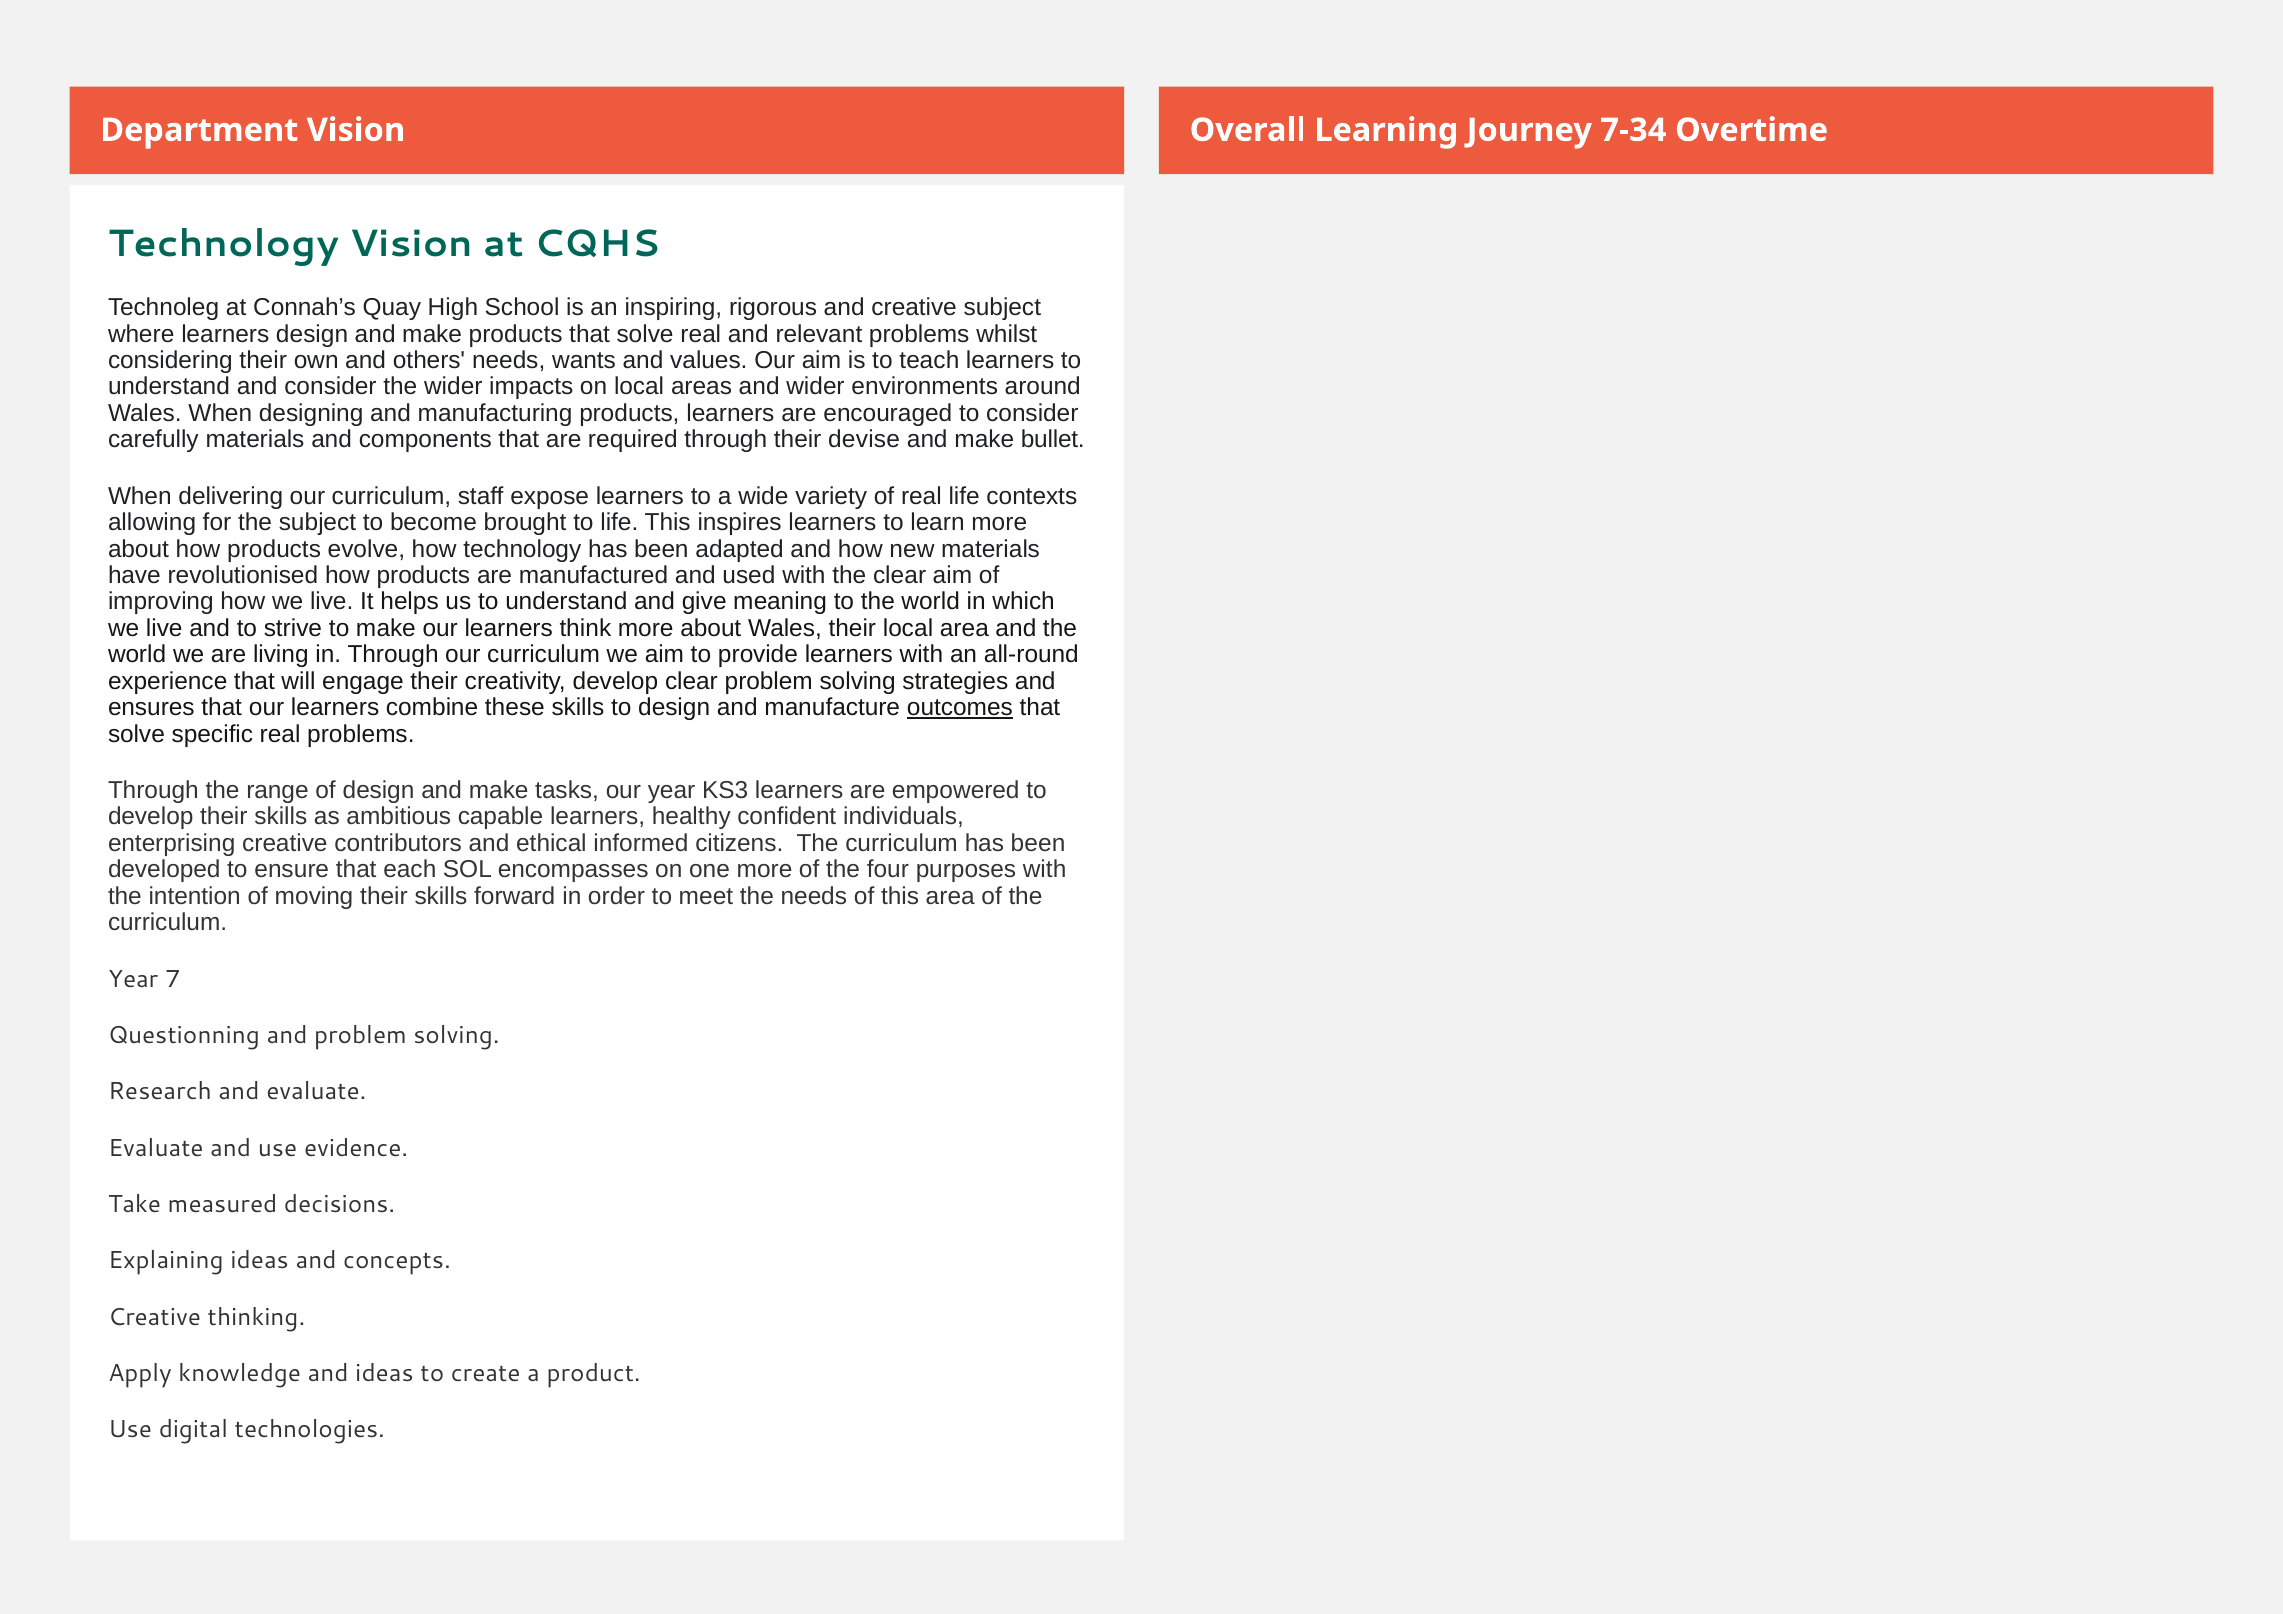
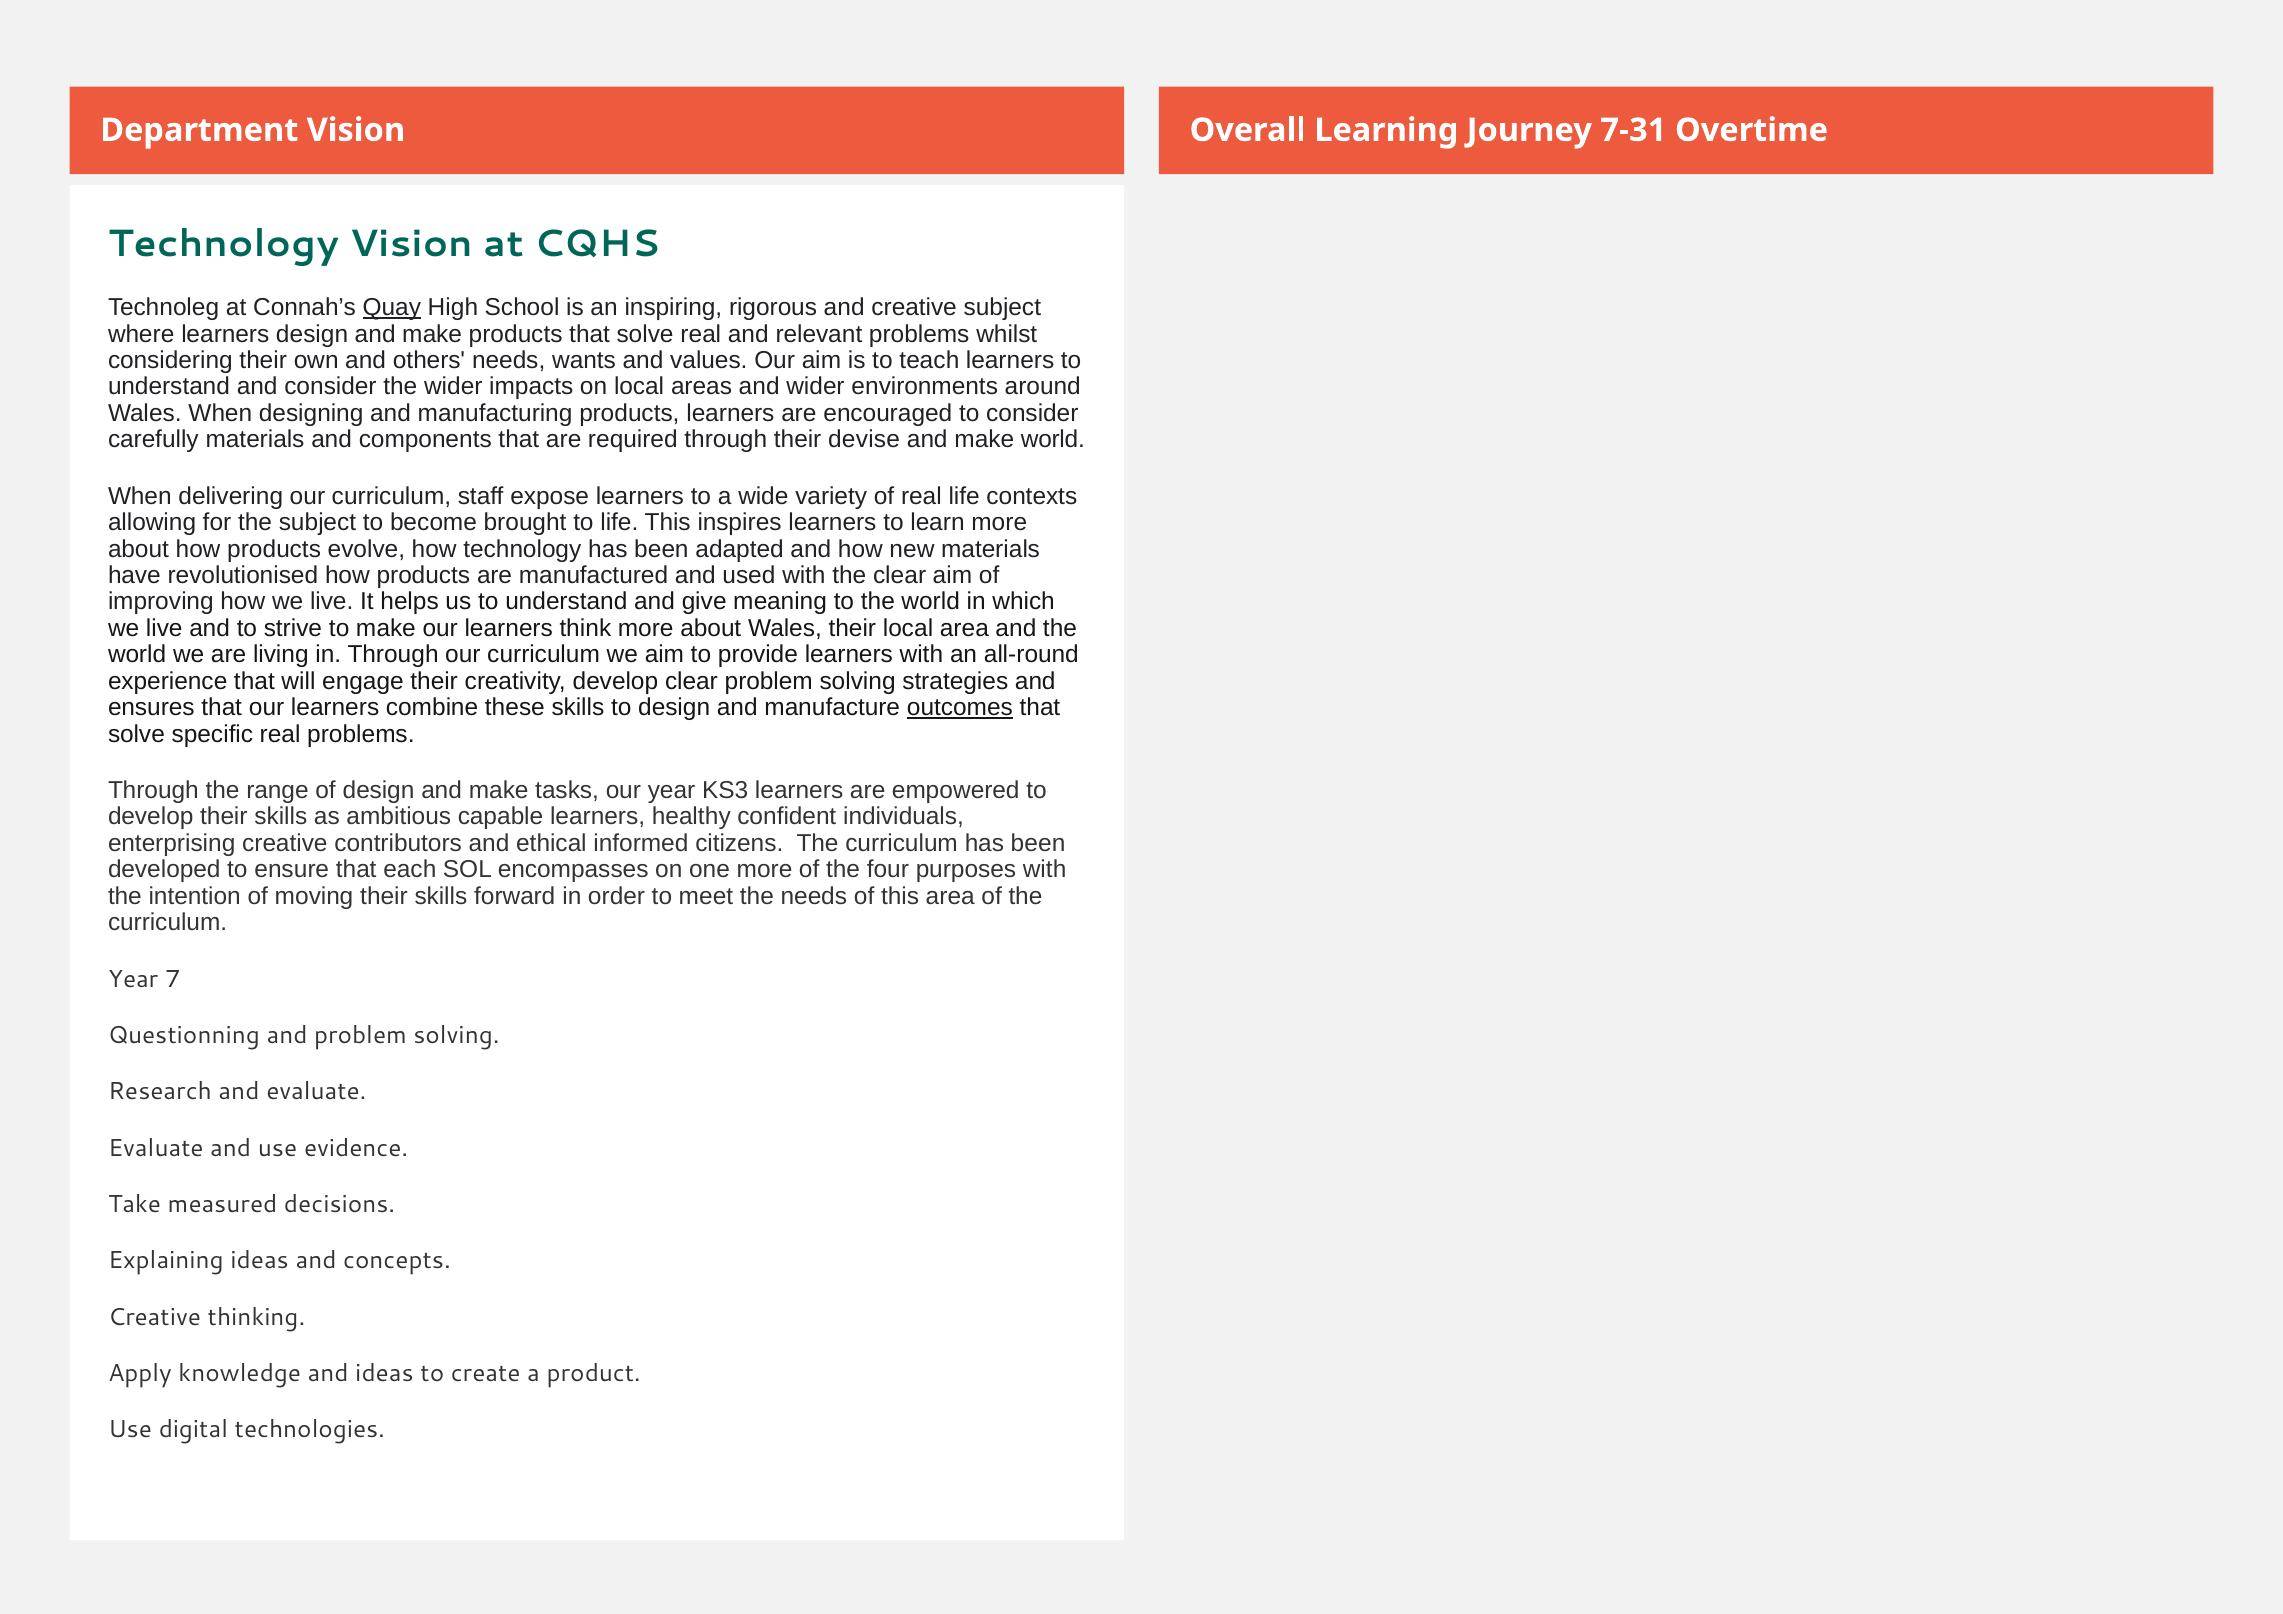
7-34: 7-34 -> 7-31 (1633, 130)
Quay underline: none -> present (392, 308)
make bullet: bullet -> world (1053, 440)
